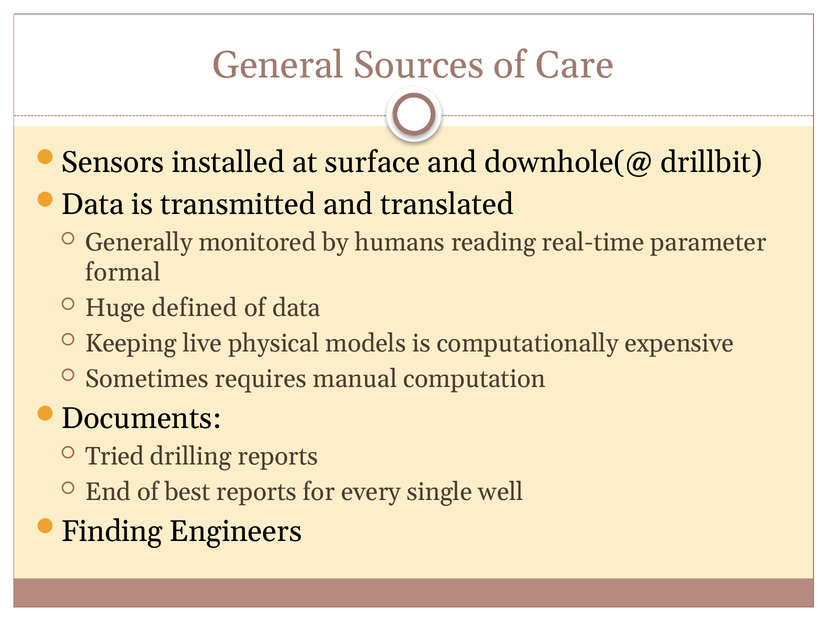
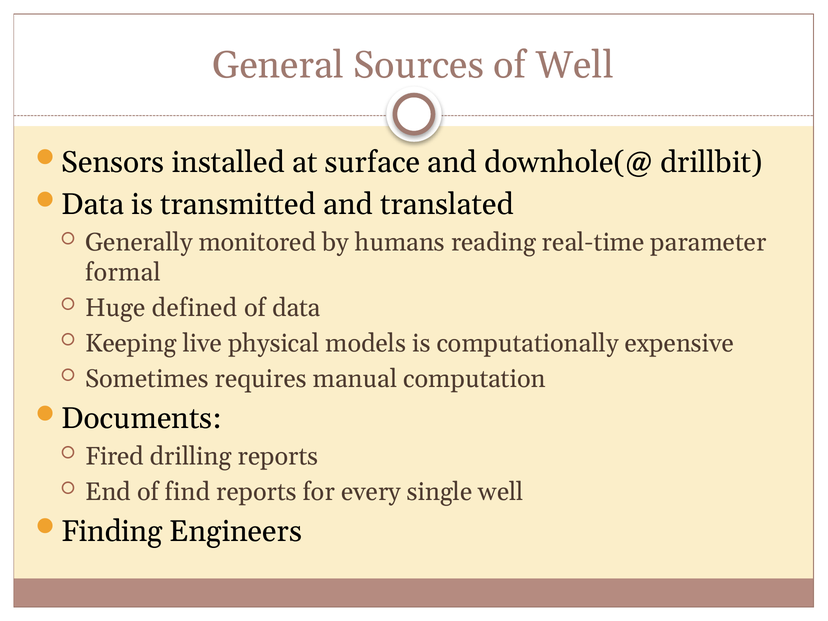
of Care: Care -> Well (575, 65)
Tried: Tried -> Fired (115, 456)
best: best -> find (188, 492)
